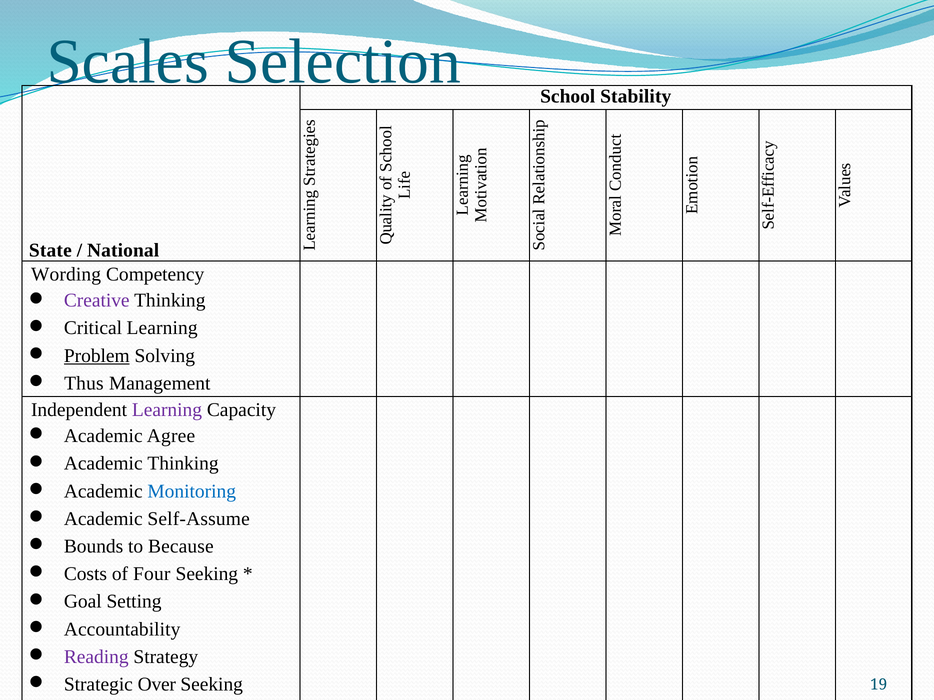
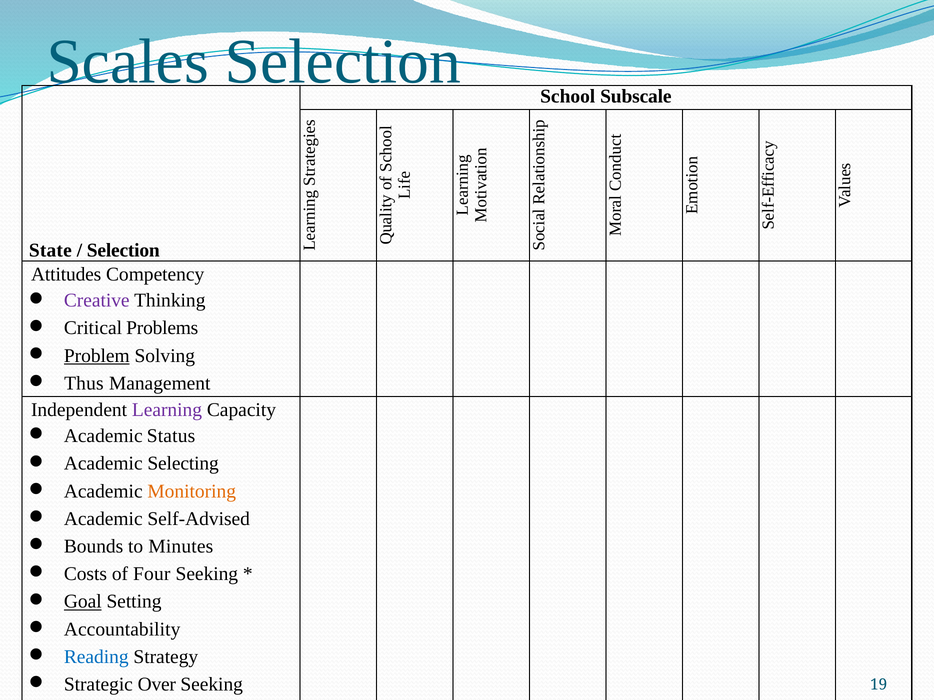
Stability: Stability -> Subscale (636, 96)
National: National -> Selection (123, 251)
Wording: Wording -> Attitudes (66, 274)
Critical Learning: Learning -> Problems (162, 328)
Agree: Agree -> Status (171, 436)
Academic Thinking: Thinking -> Selecting (183, 464)
Monitoring colour: blue -> orange (192, 491)
Self-Assume: Self-Assume -> Self-Advised (199, 519)
Because: Because -> Minutes (181, 547)
Goal underline: none -> present (83, 602)
Reading colour: purple -> blue (96, 657)
